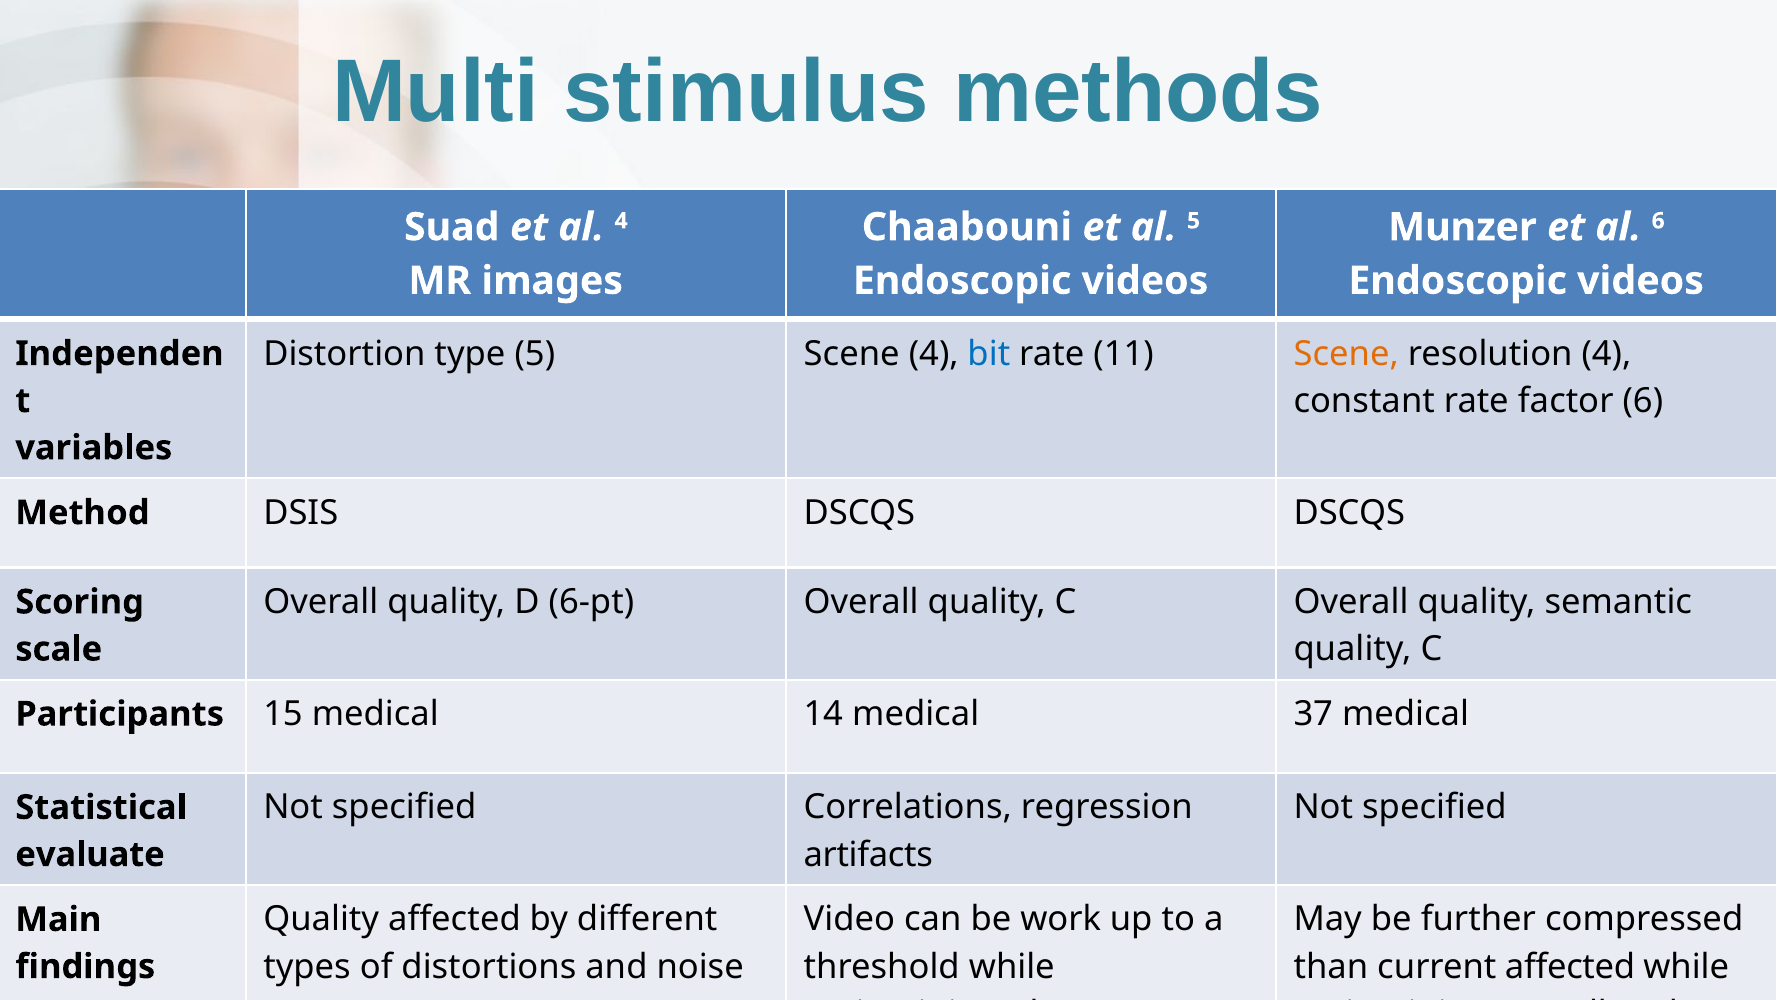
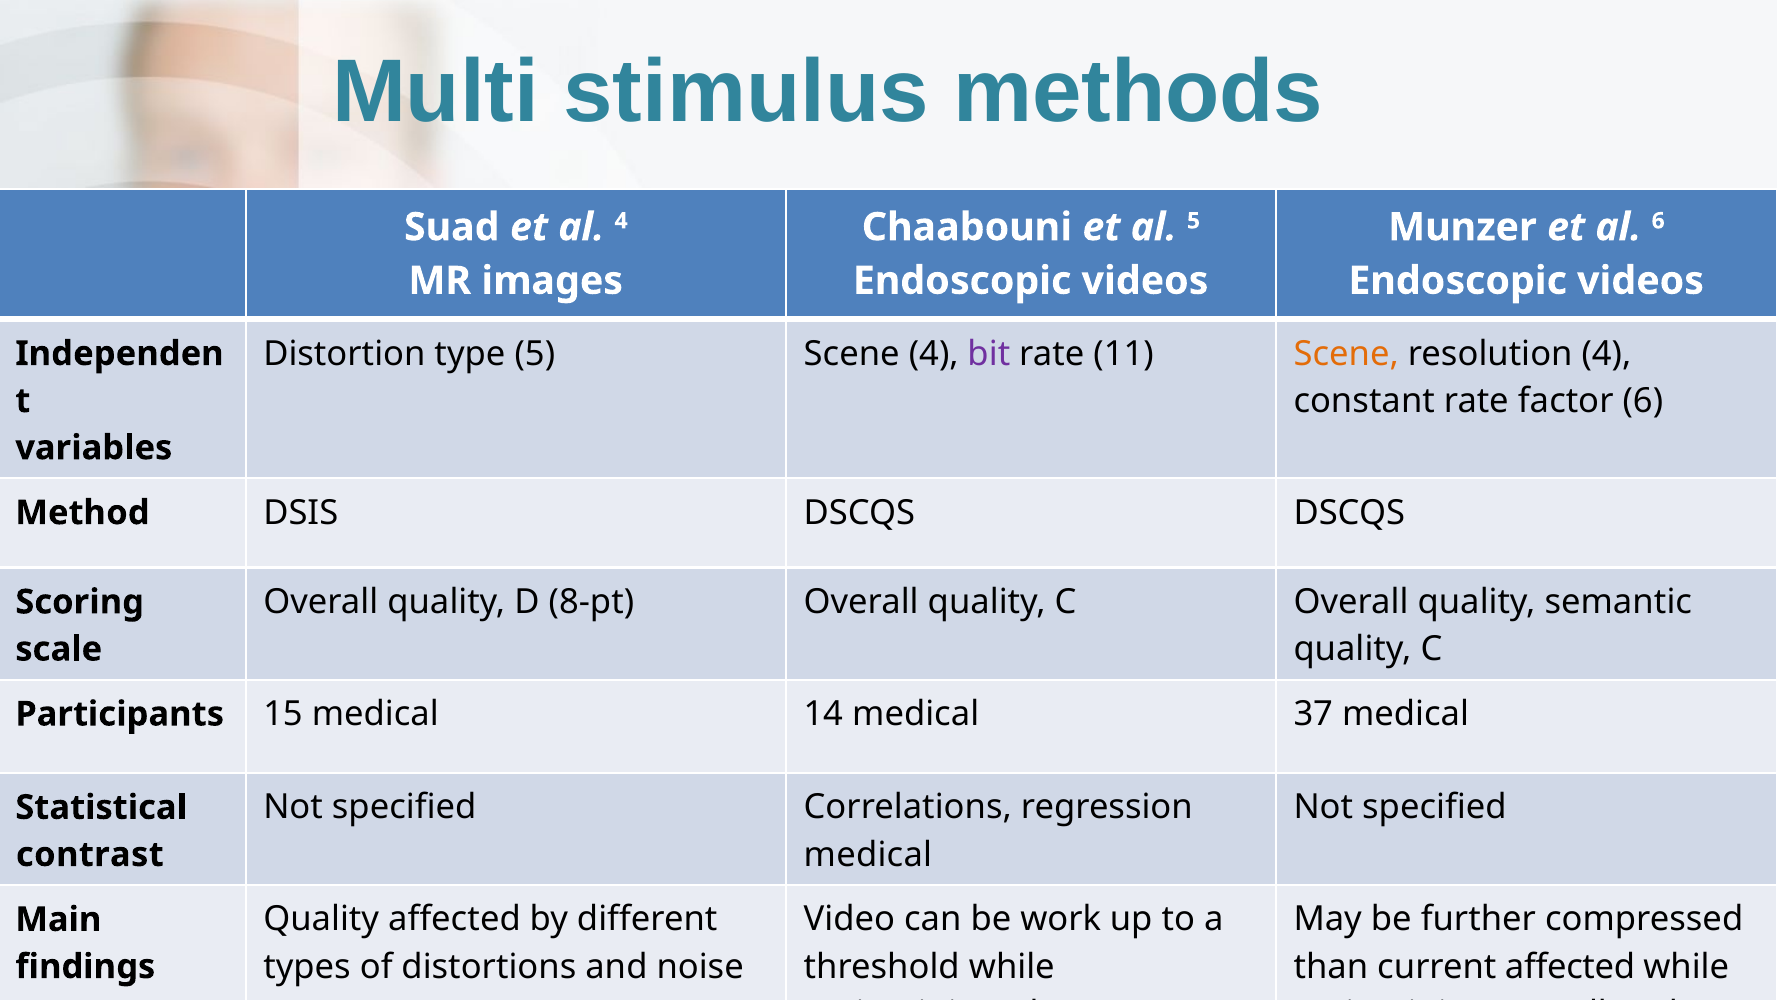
bit colour: blue -> purple (989, 354)
6-pt: 6-pt -> 8-pt (591, 602)
artifacts: artifacts -> medical (868, 854)
evaluate: evaluate -> contrast (90, 854)
